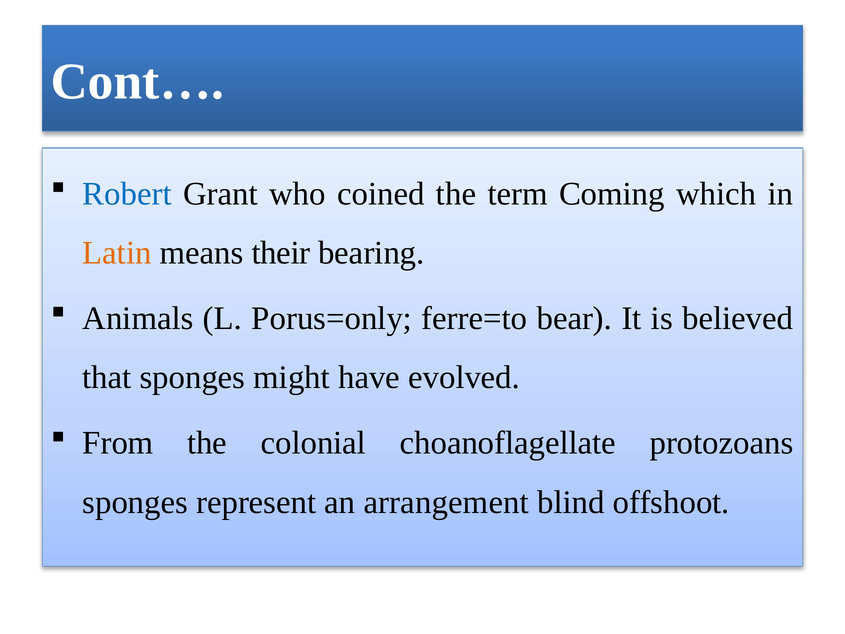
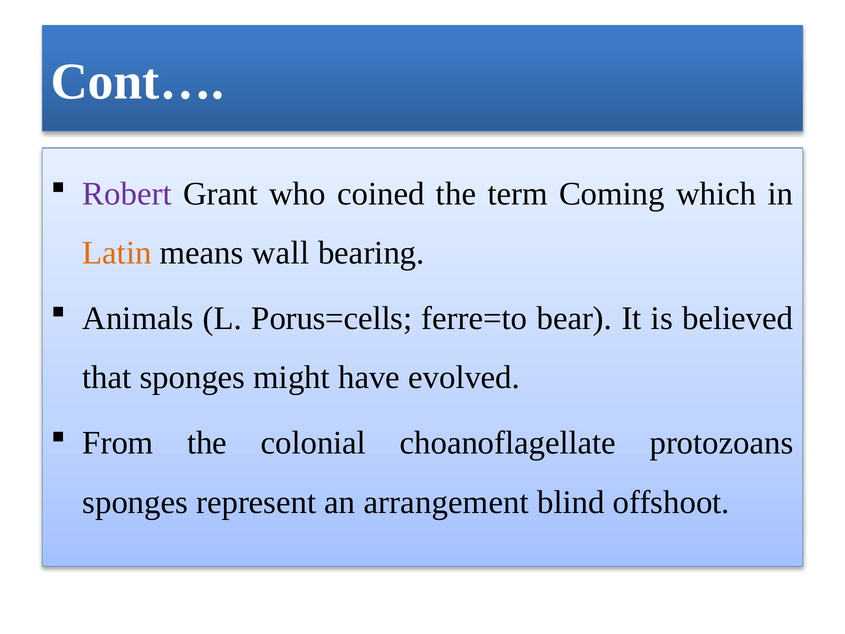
Robert colour: blue -> purple (127, 194)
their: their -> wall (281, 253)
Porus=only: Porus=only -> Porus=cells (332, 318)
